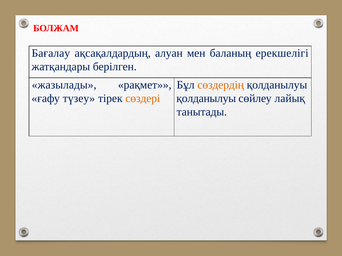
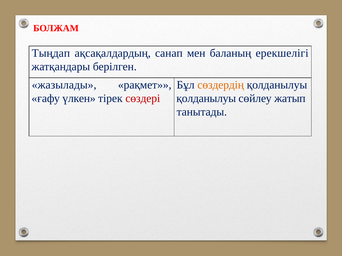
Бағалау: Бағалау -> Тыңдап (51, 53)
алуан: алуан -> санап (169, 53)
түзеу: түзеу -> үлкен (79, 99)
сөздері colour: orange -> red (143, 99)
лайық: лайық -> жатып (290, 99)
